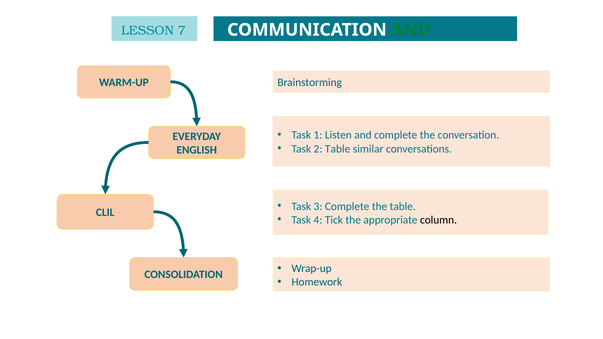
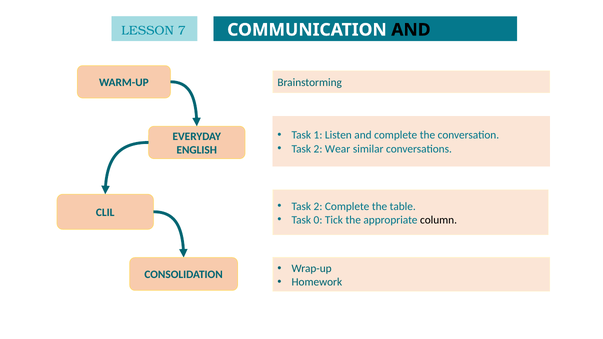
AND colour: green -> black (411, 30)
2 Table: Table -> Wear (338, 149)
3: 3 -> 2 (318, 206)
4: 4 -> 0 (318, 220)
